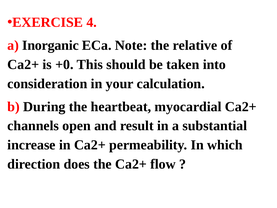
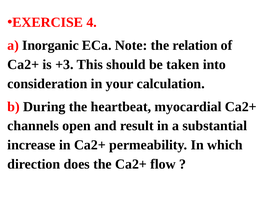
relative: relative -> relation (195, 45)
+0: +0 -> +3 (64, 64)
